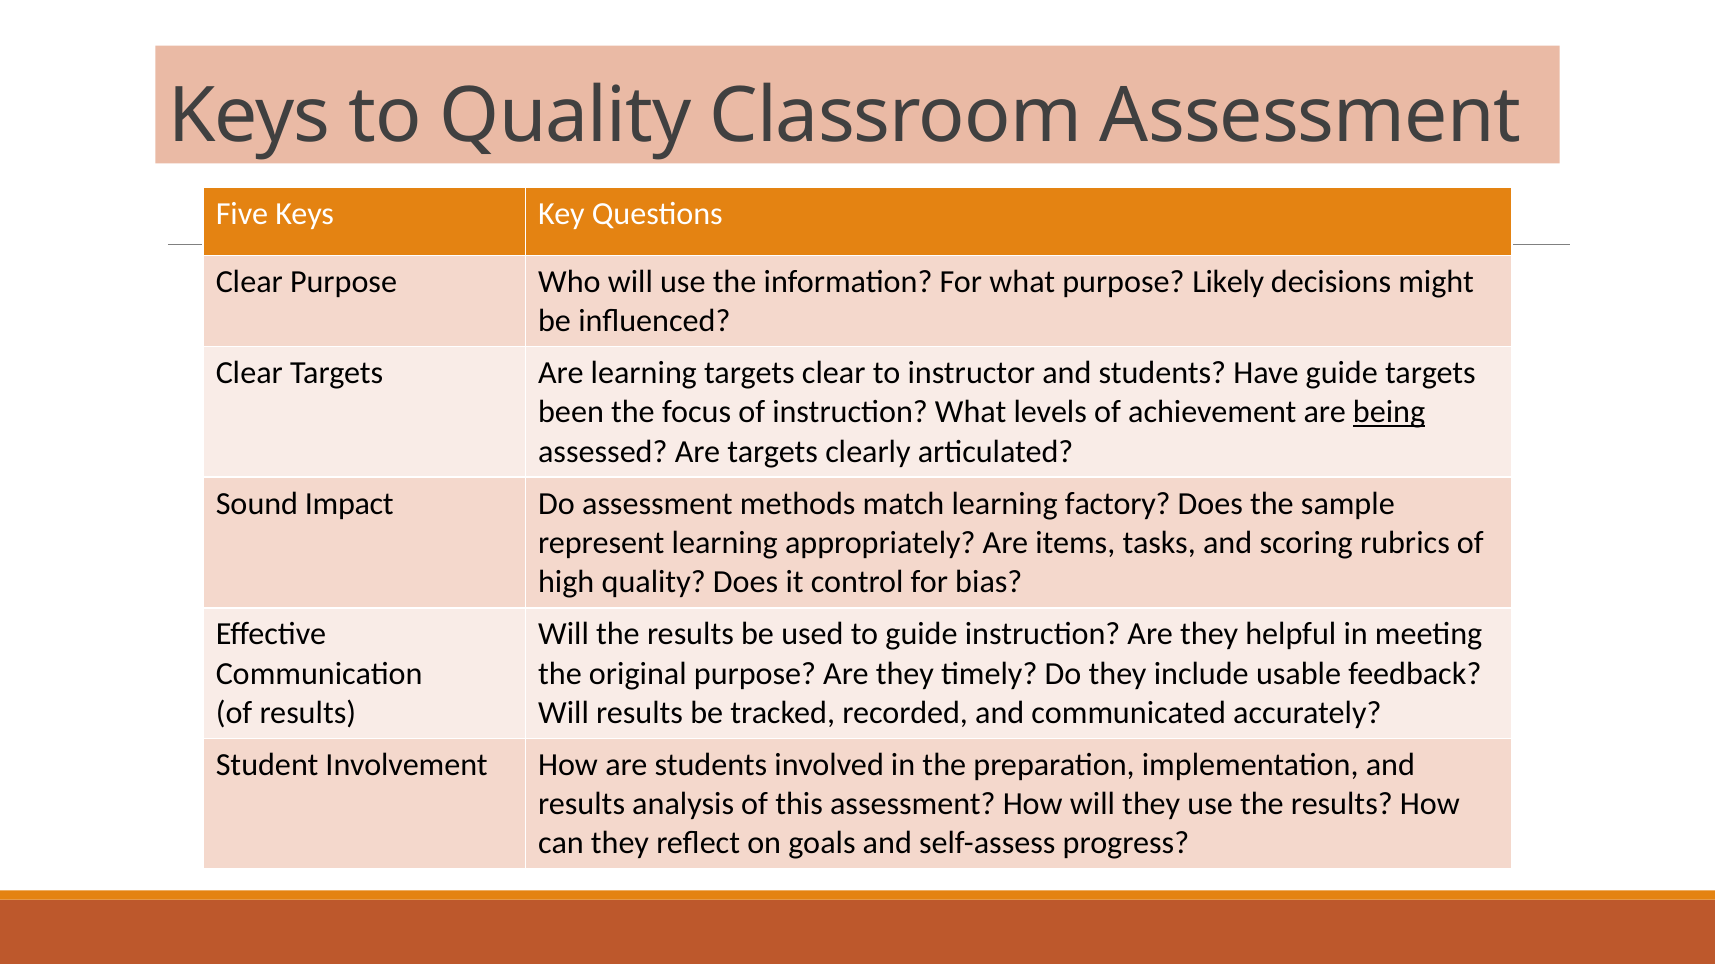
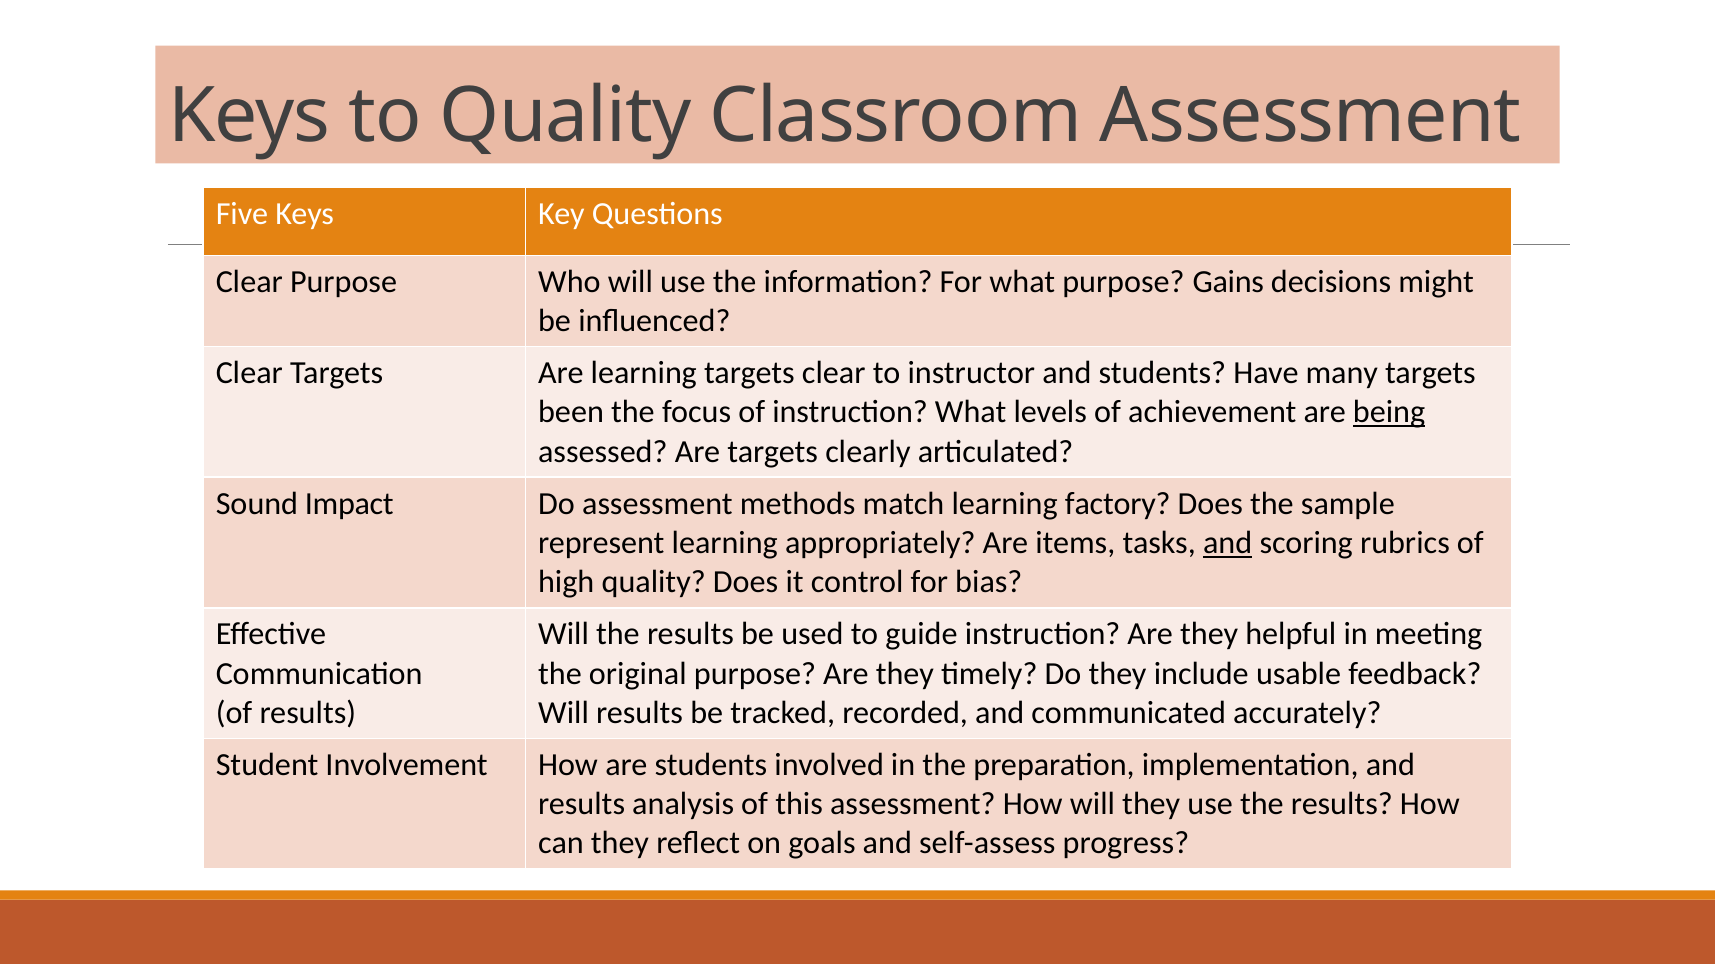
Likely: Likely -> Gains (1228, 282)
Have guide: guide -> many (1342, 373)
and underline: none -> present (1228, 543)
